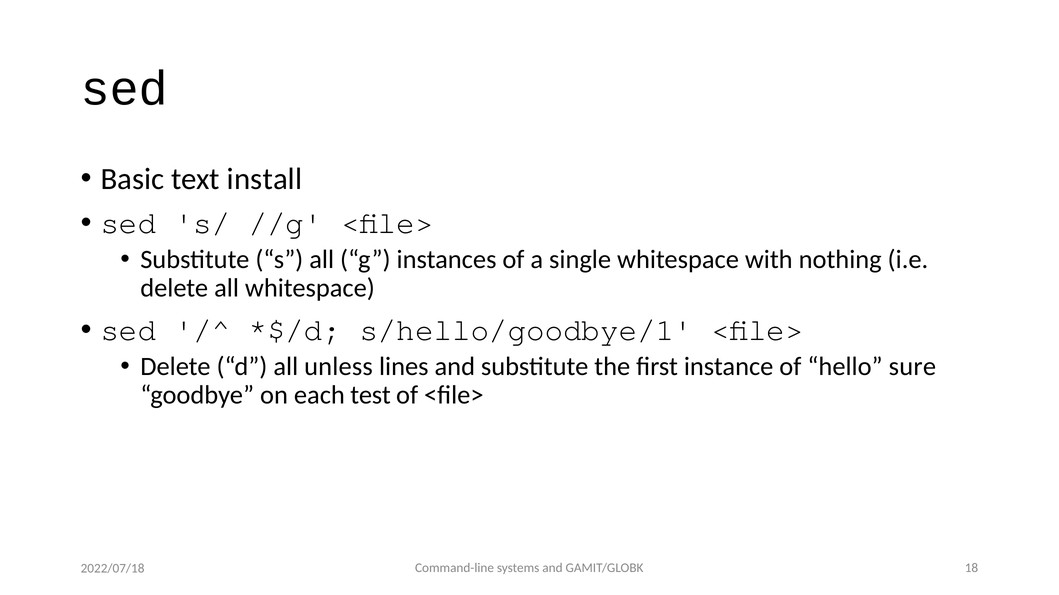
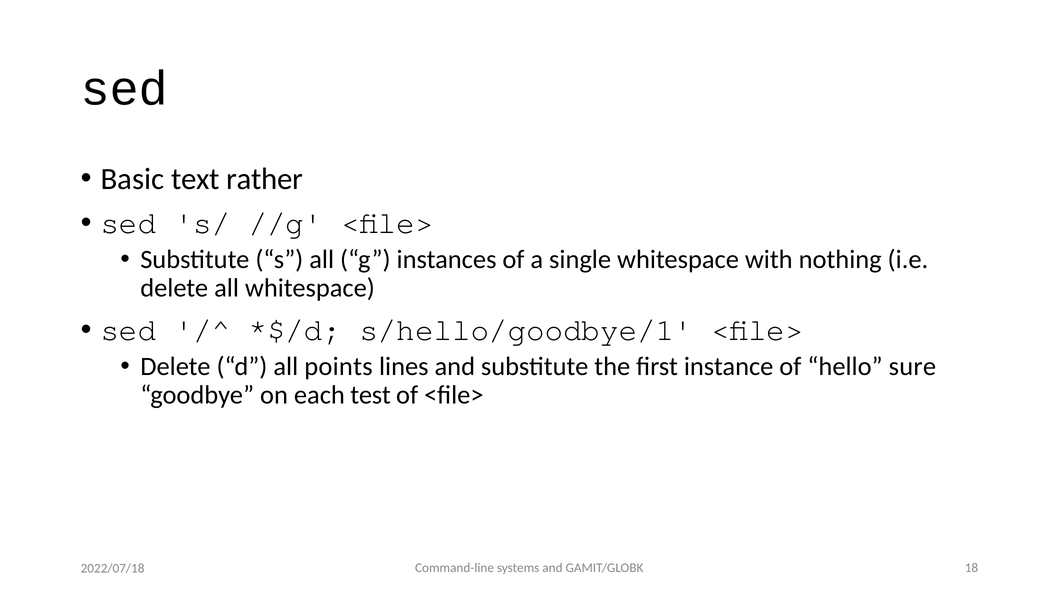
install: install -> rather (265, 179)
unless: unless -> points (338, 367)
